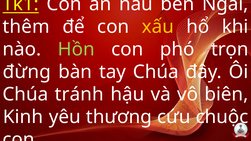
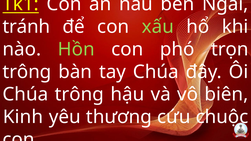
thêm: thêm -> tránh (26, 27)
xấu colour: yellow -> light green (158, 27)
đừng: đừng -> trông (27, 72)
Chúa tránh: tránh -> trông (79, 94)
